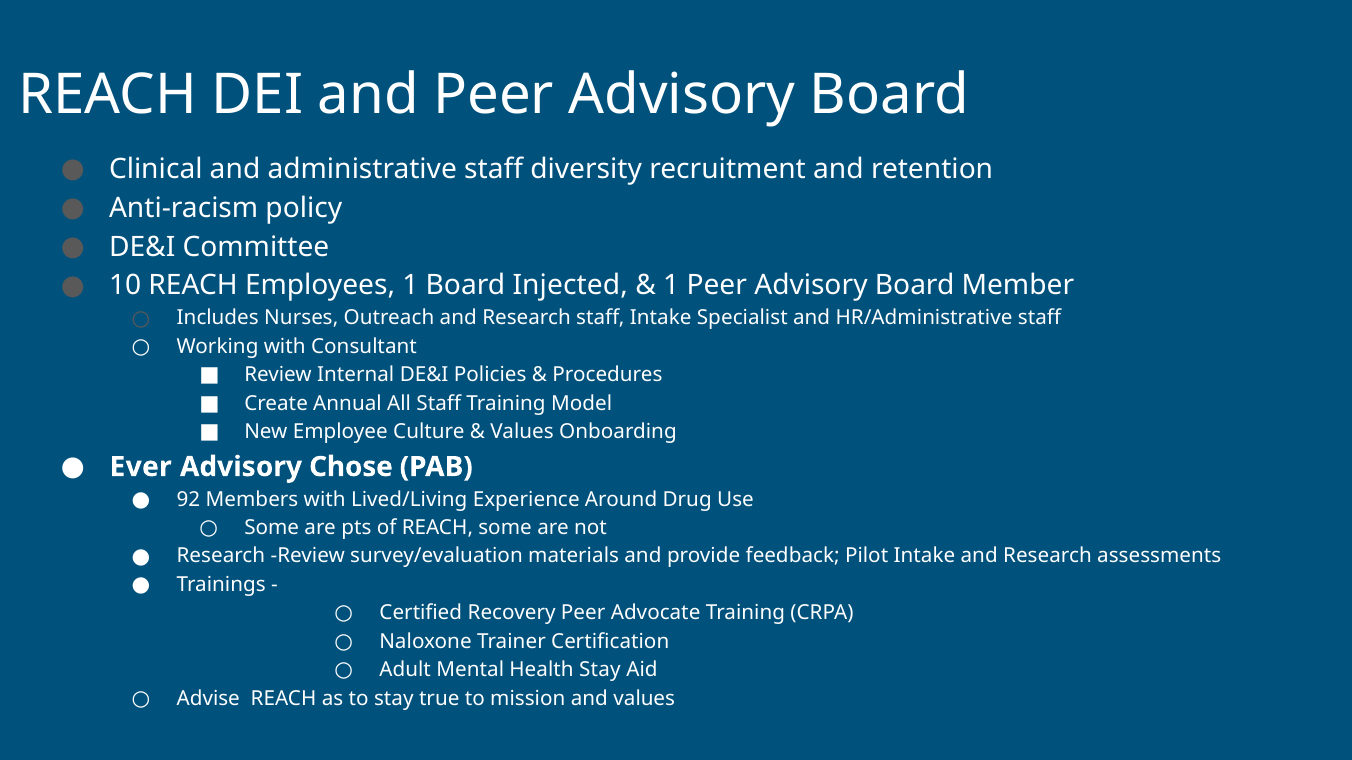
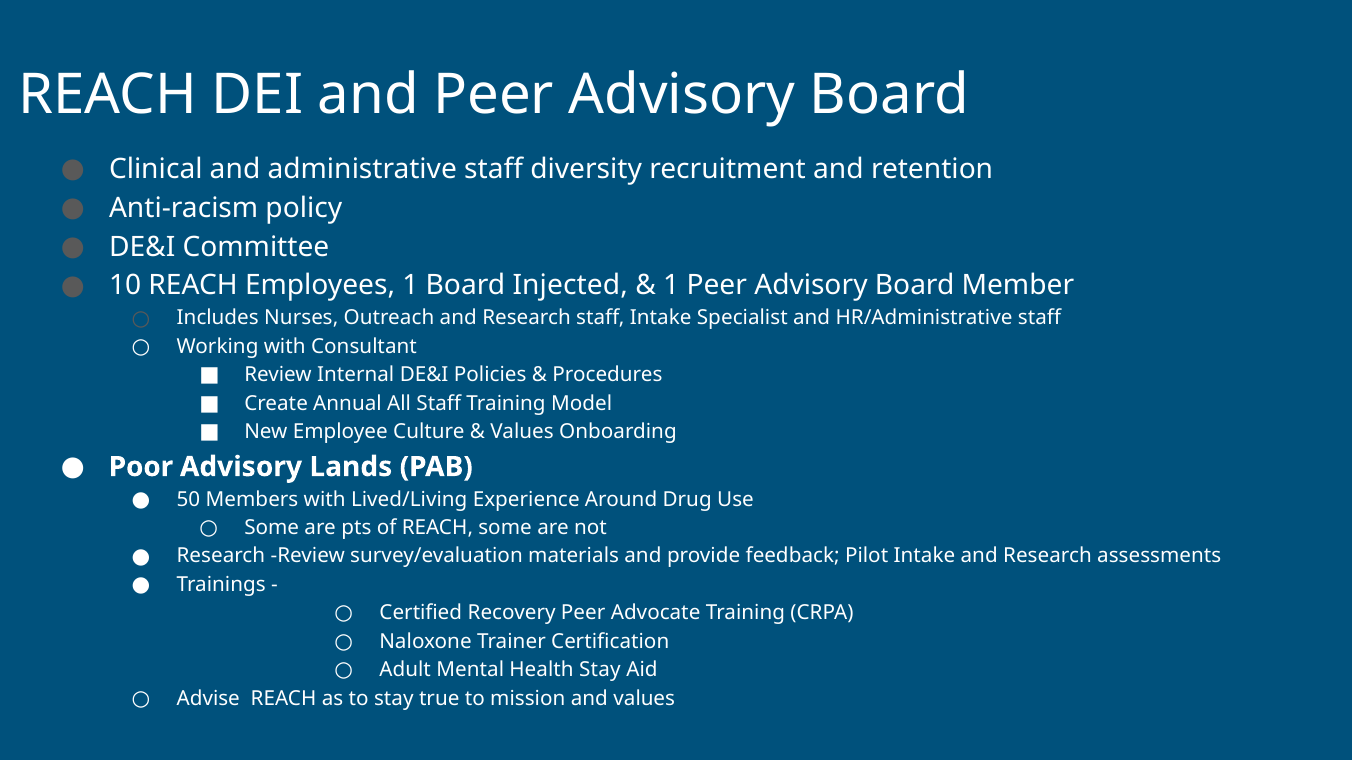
Ever: Ever -> Poor (141, 467)
Chose: Chose -> Lands (351, 467)
92: 92 -> 50 (188, 500)
